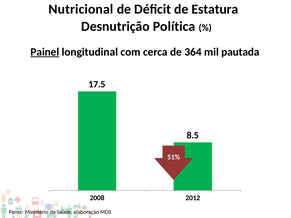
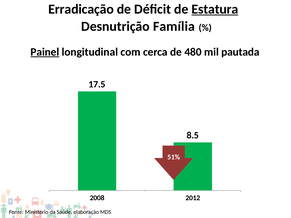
Nutricional: Nutricional -> Erradicação (81, 9)
Estatura underline: none -> present (215, 9)
Política: Política -> Família (174, 26)
364: 364 -> 480 (193, 52)
